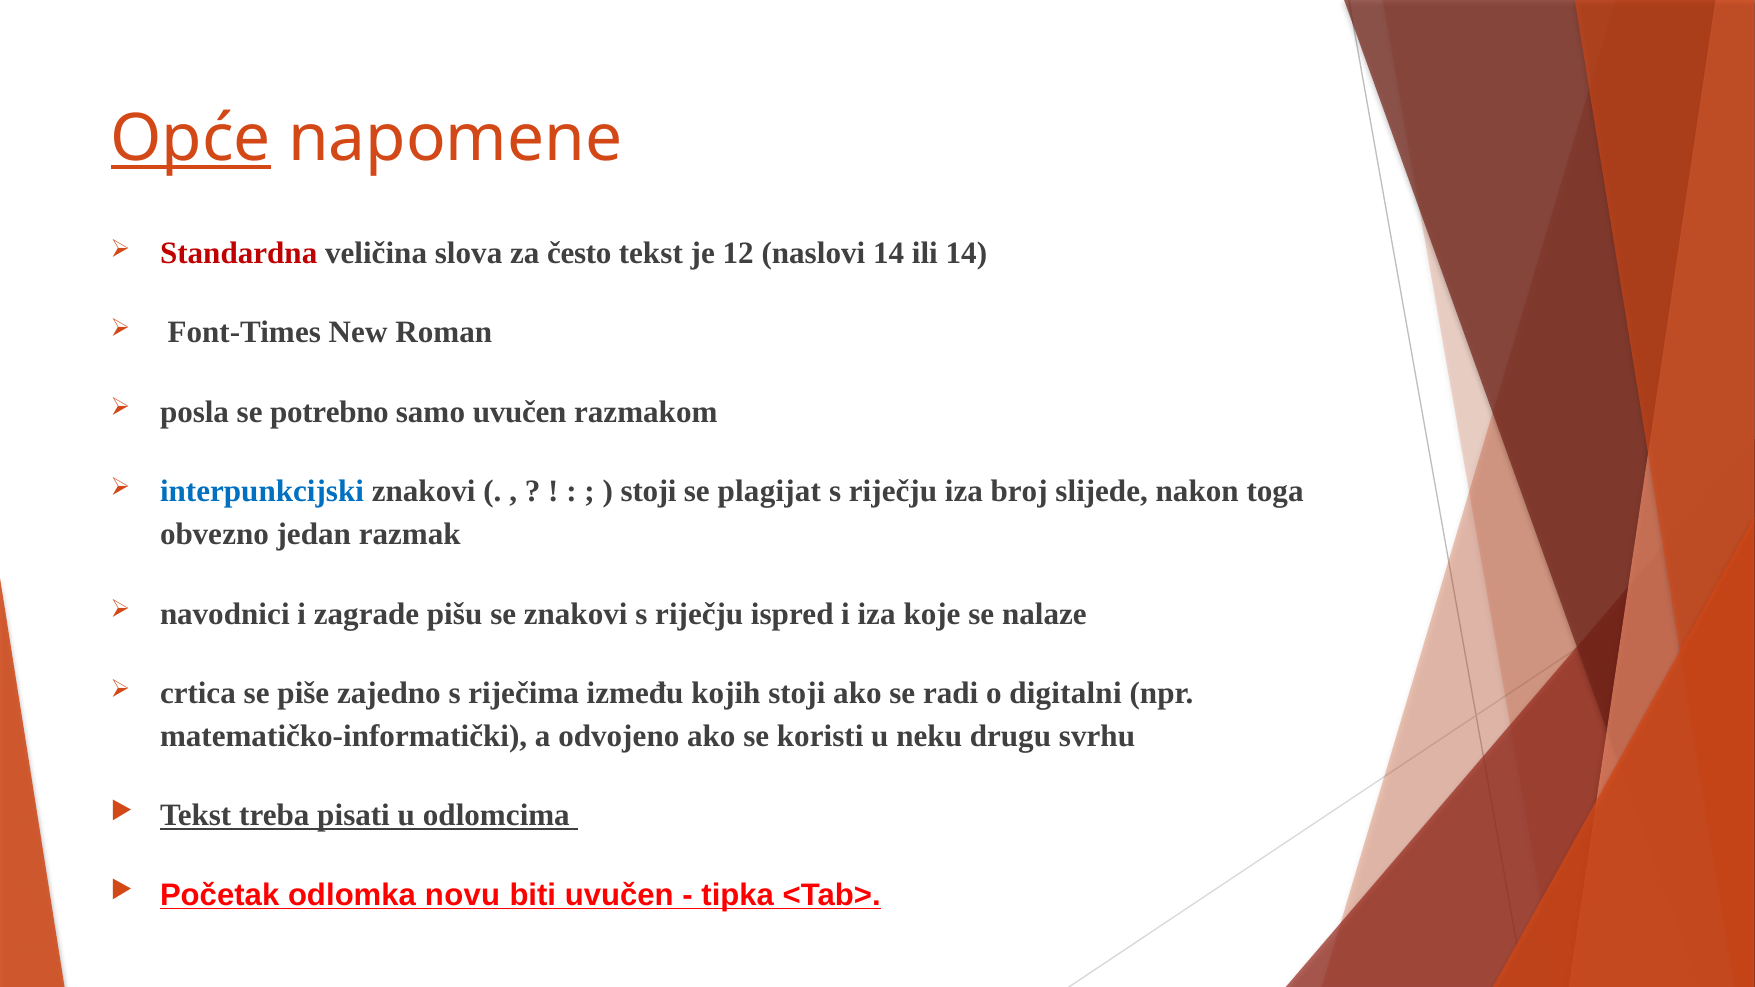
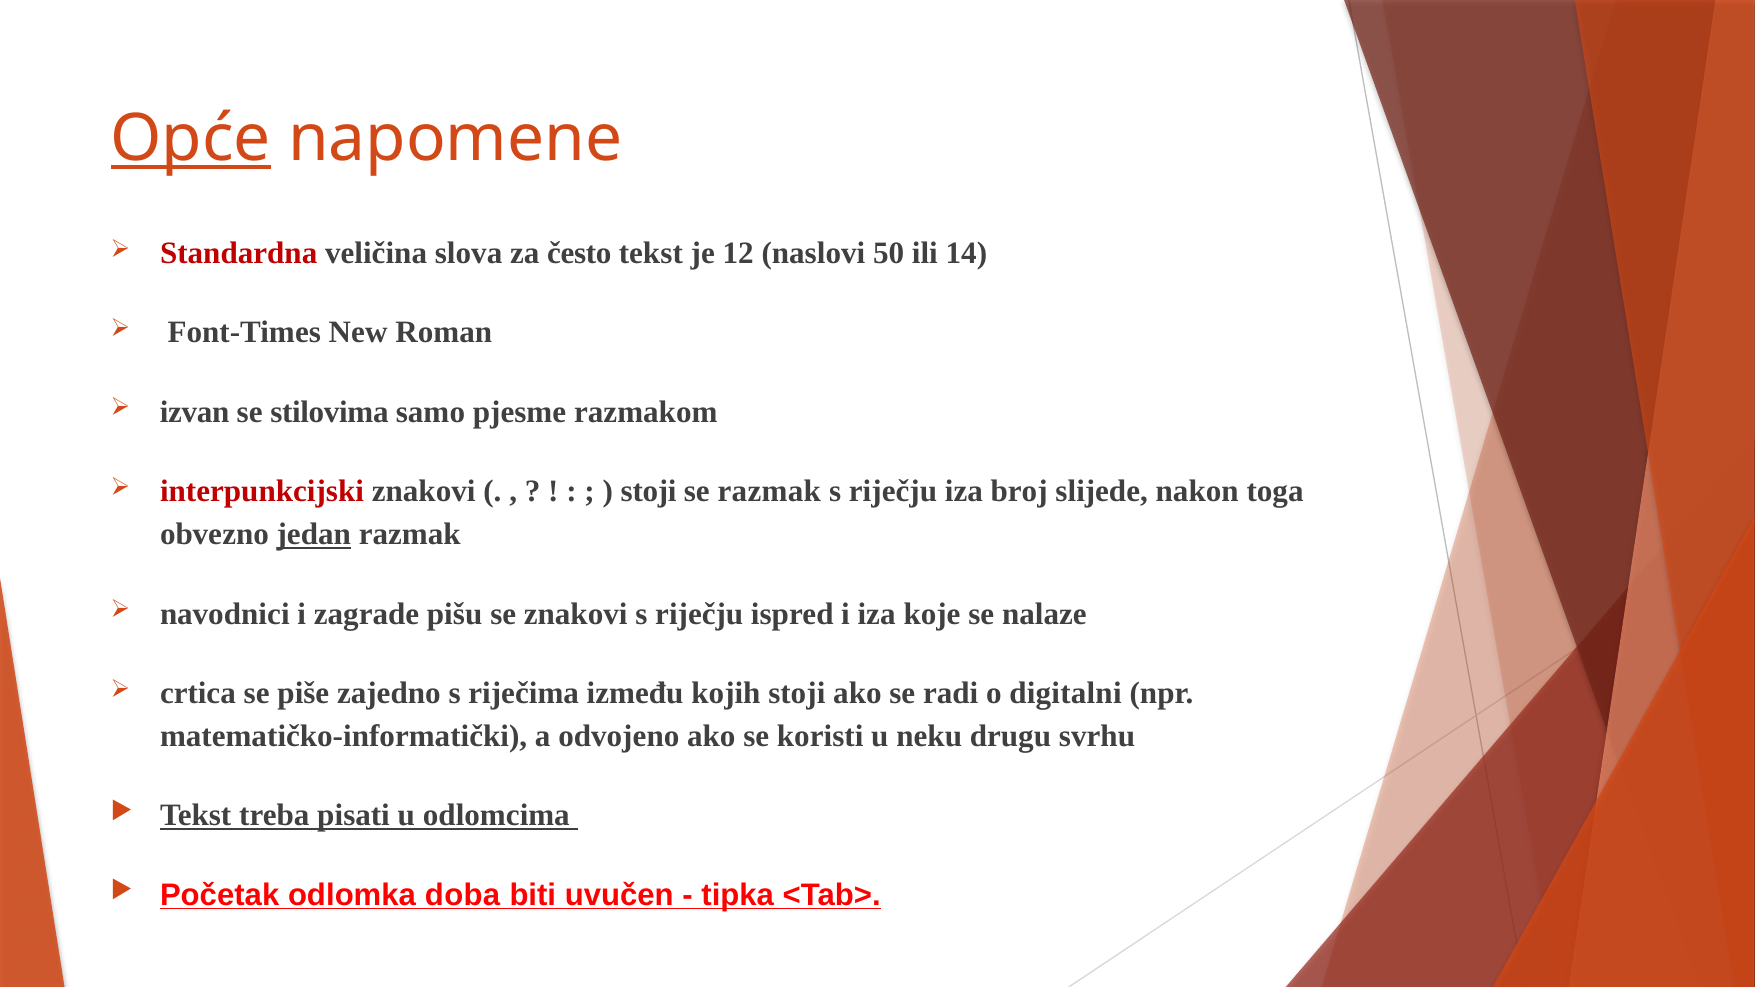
naslovi 14: 14 -> 50 (889, 253)
posla: posla -> izvan (195, 412)
potrebno: potrebno -> stilovima (329, 412)
samo uvučen: uvučen -> pjesme (520, 412)
interpunkcijski colour: blue -> red (262, 492)
se plagijat: plagijat -> razmak (769, 492)
jedan underline: none -> present (314, 534)
novu: novu -> doba (463, 895)
